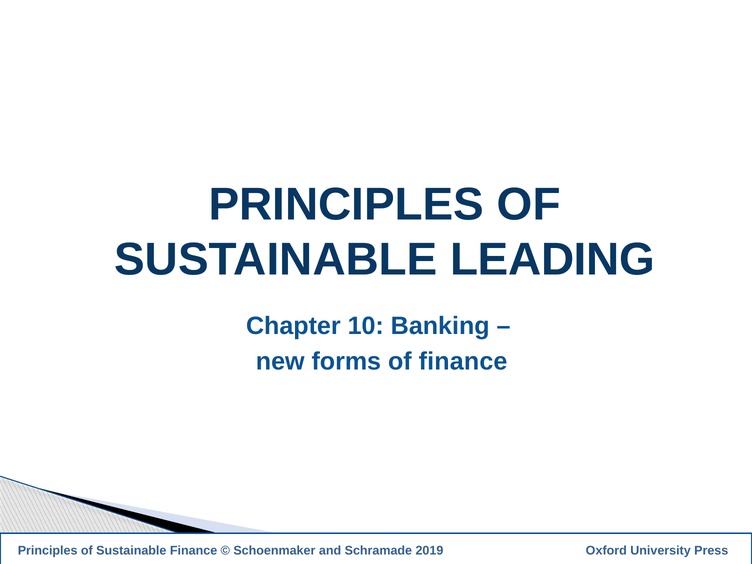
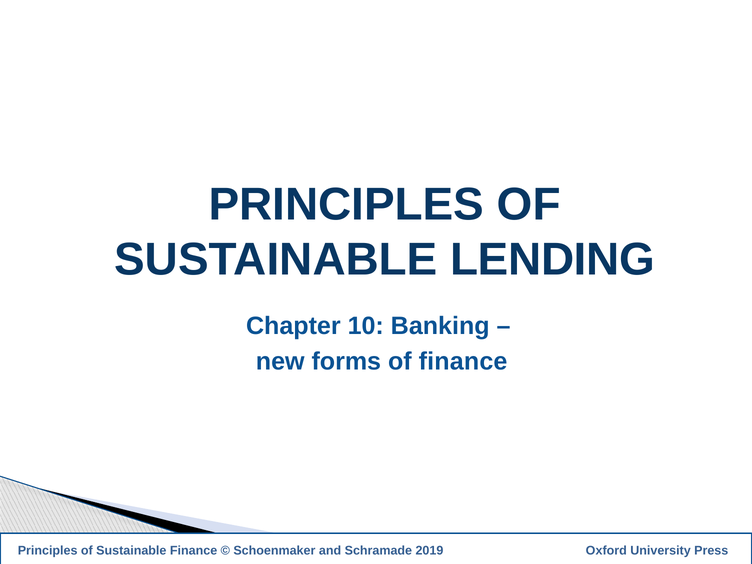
LEADING: LEADING -> LENDING (553, 260)
